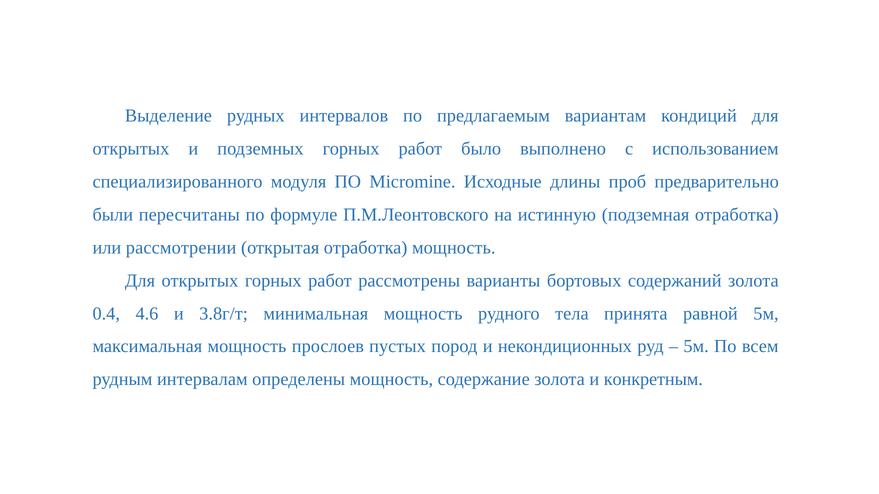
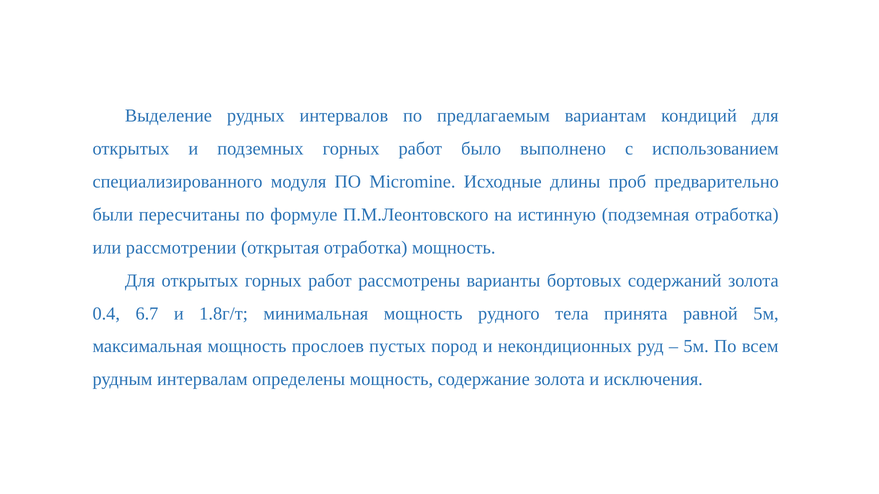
4.6: 4.6 -> 6.7 (147, 314)
3.8г/т: 3.8г/т -> 1.8г/т (224, 314)
конкретным: конкретным -> исключения (653, 380)
